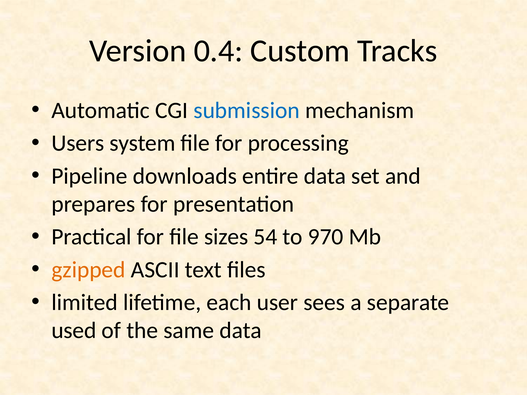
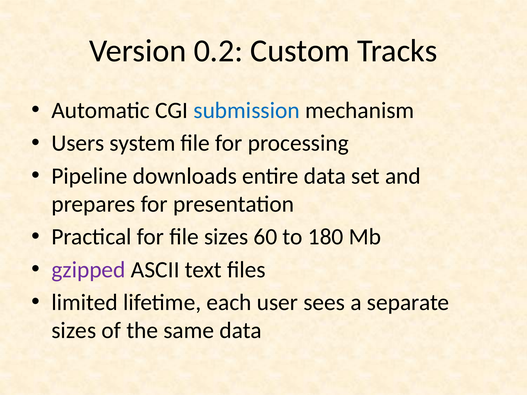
0.4: 0.4 -> 0.2 (218, 51)
54: 54 -> 60 (265, 237)
970: 970 -> 180 (326, 237)
gzipped colour: orange -> purple (88, 270)
used: used -> sizes (74, 331)
